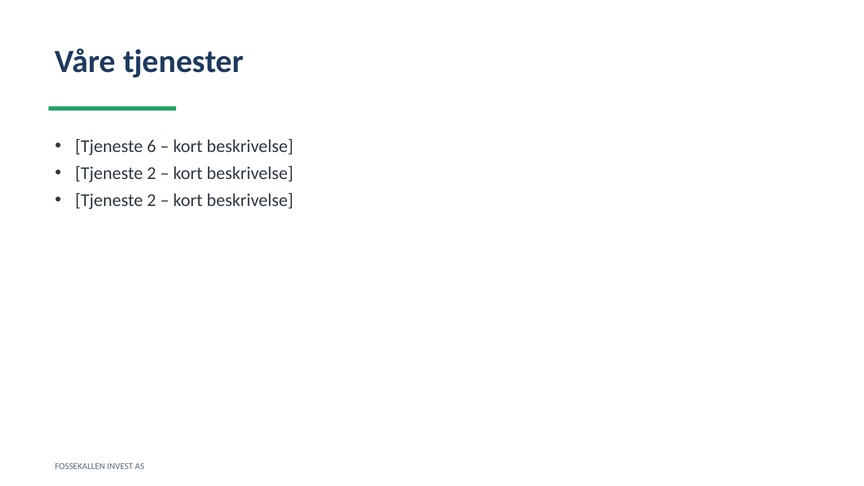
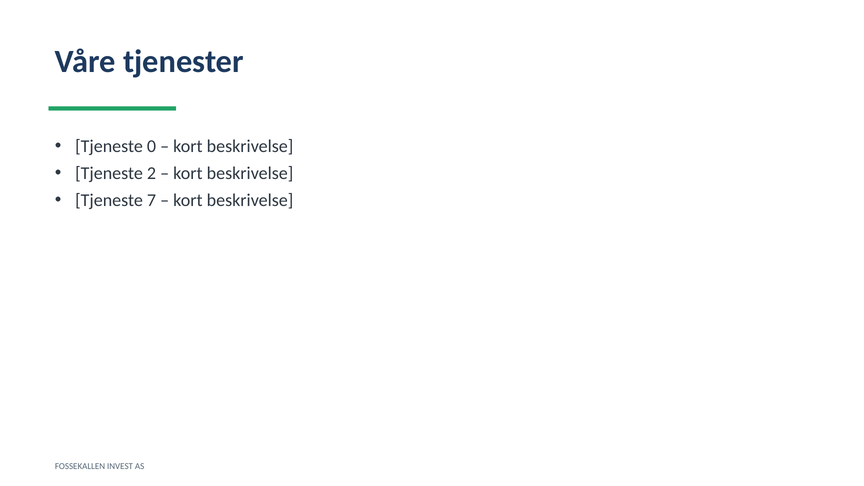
6: 6 -> 0 (151, 146)
2: 2 -> 7 (151, 200)
